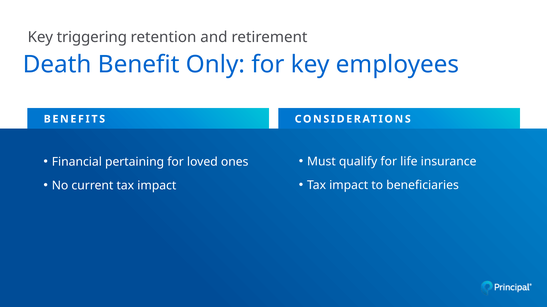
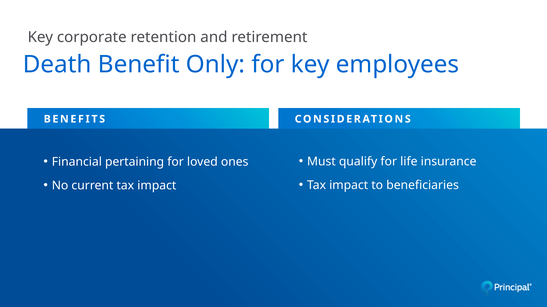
triggering: triggering -> corporate (92, 37)
